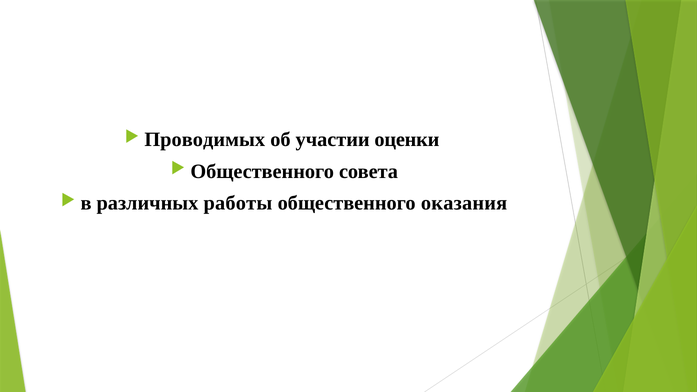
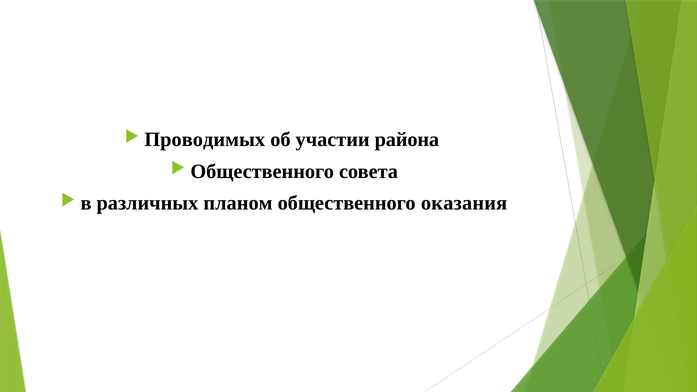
оценки: оценки -> района (407, 140)
работы: работы -> планом (238, 203)
